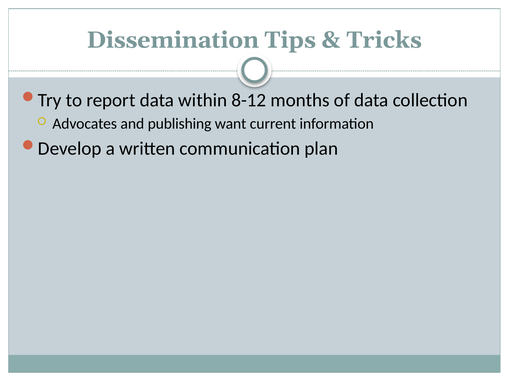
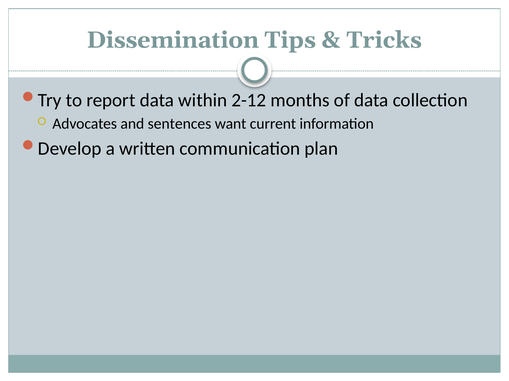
8-12: 8-12 -> 2-12 (249, 100)
publishing: publishing -> sentences (179, 124)
